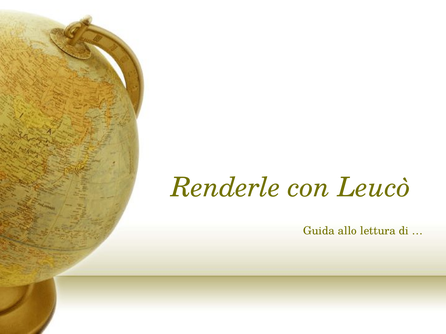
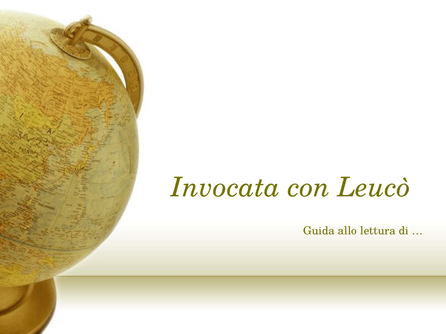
Renderle: Renderle -> Invocata (226, 188)
